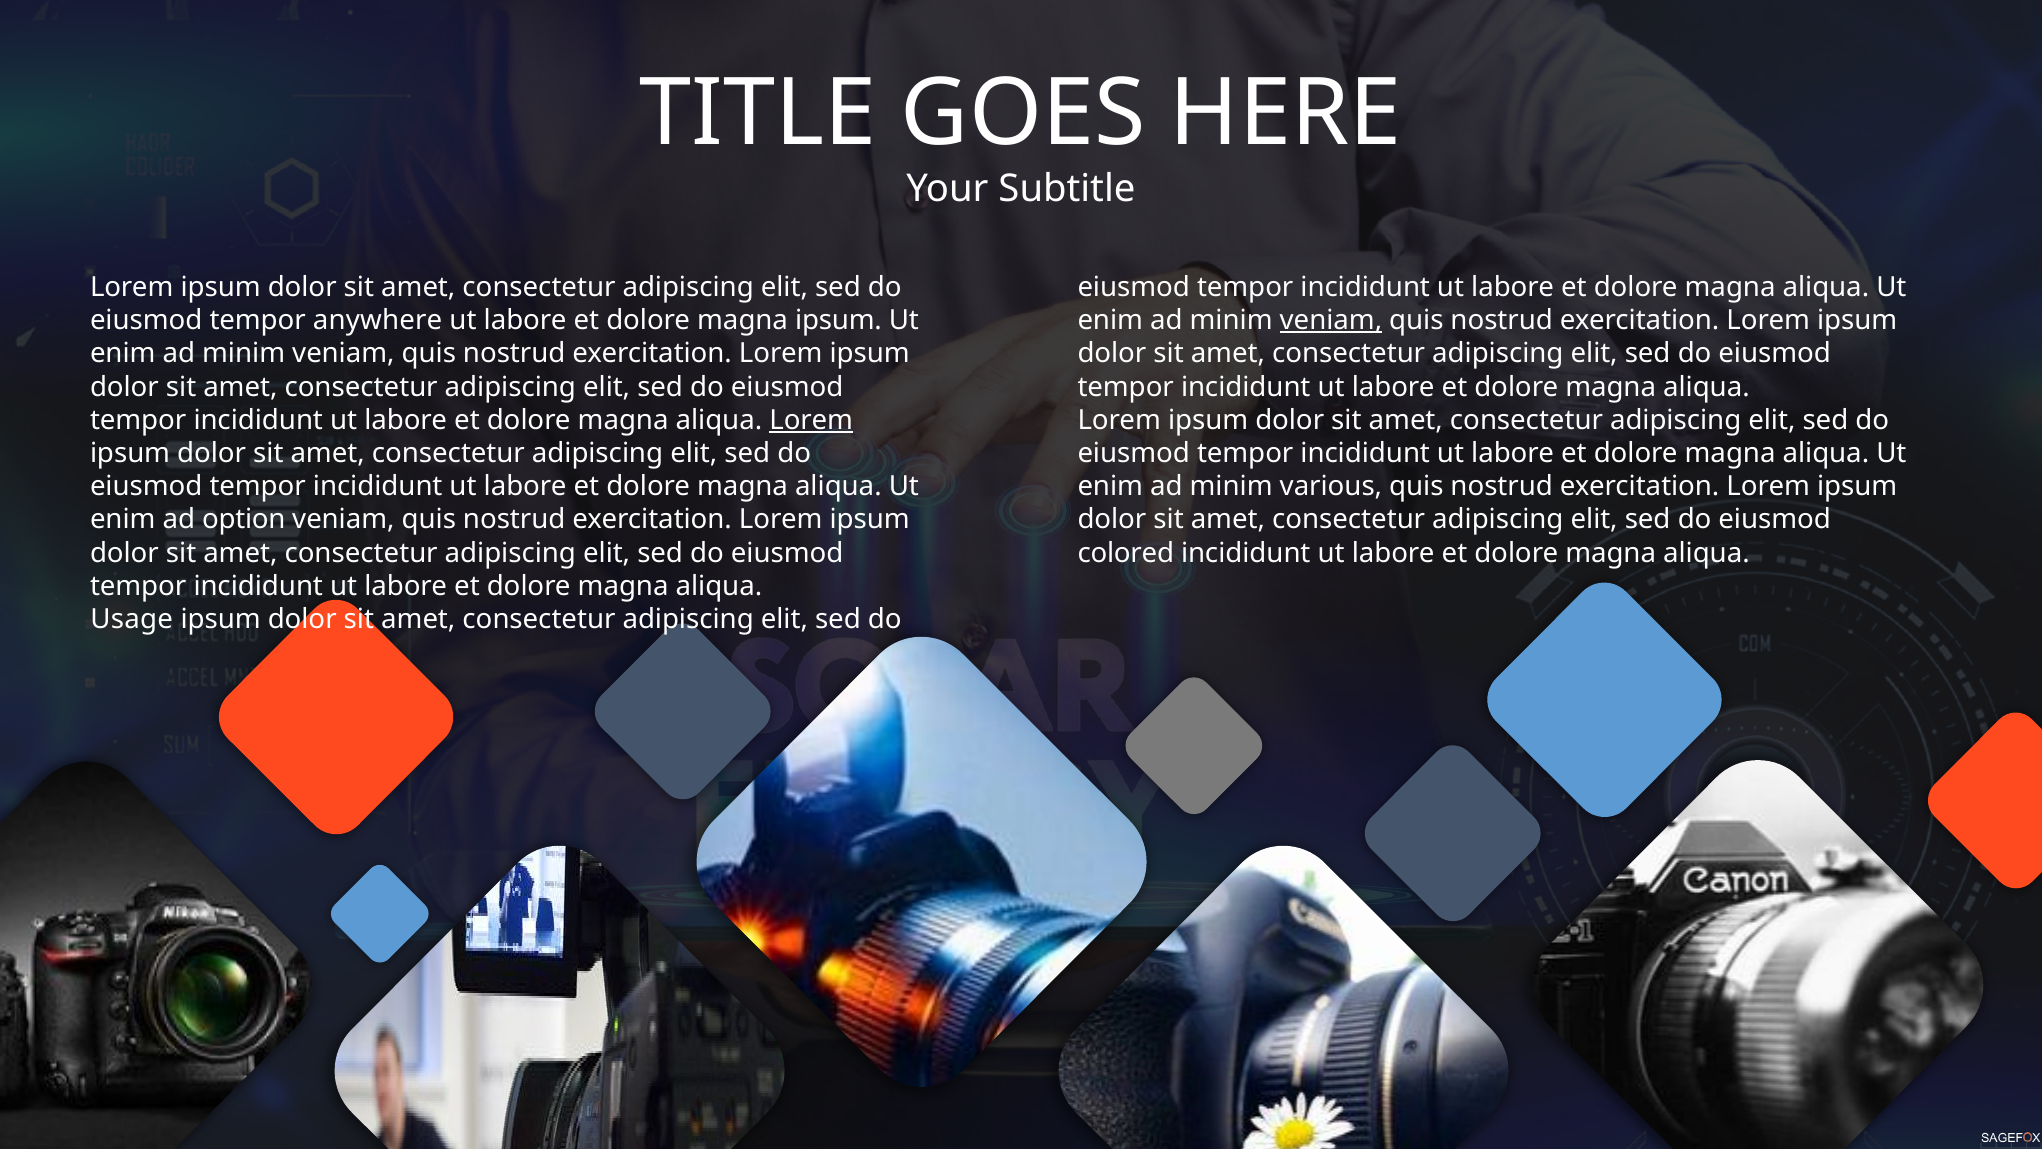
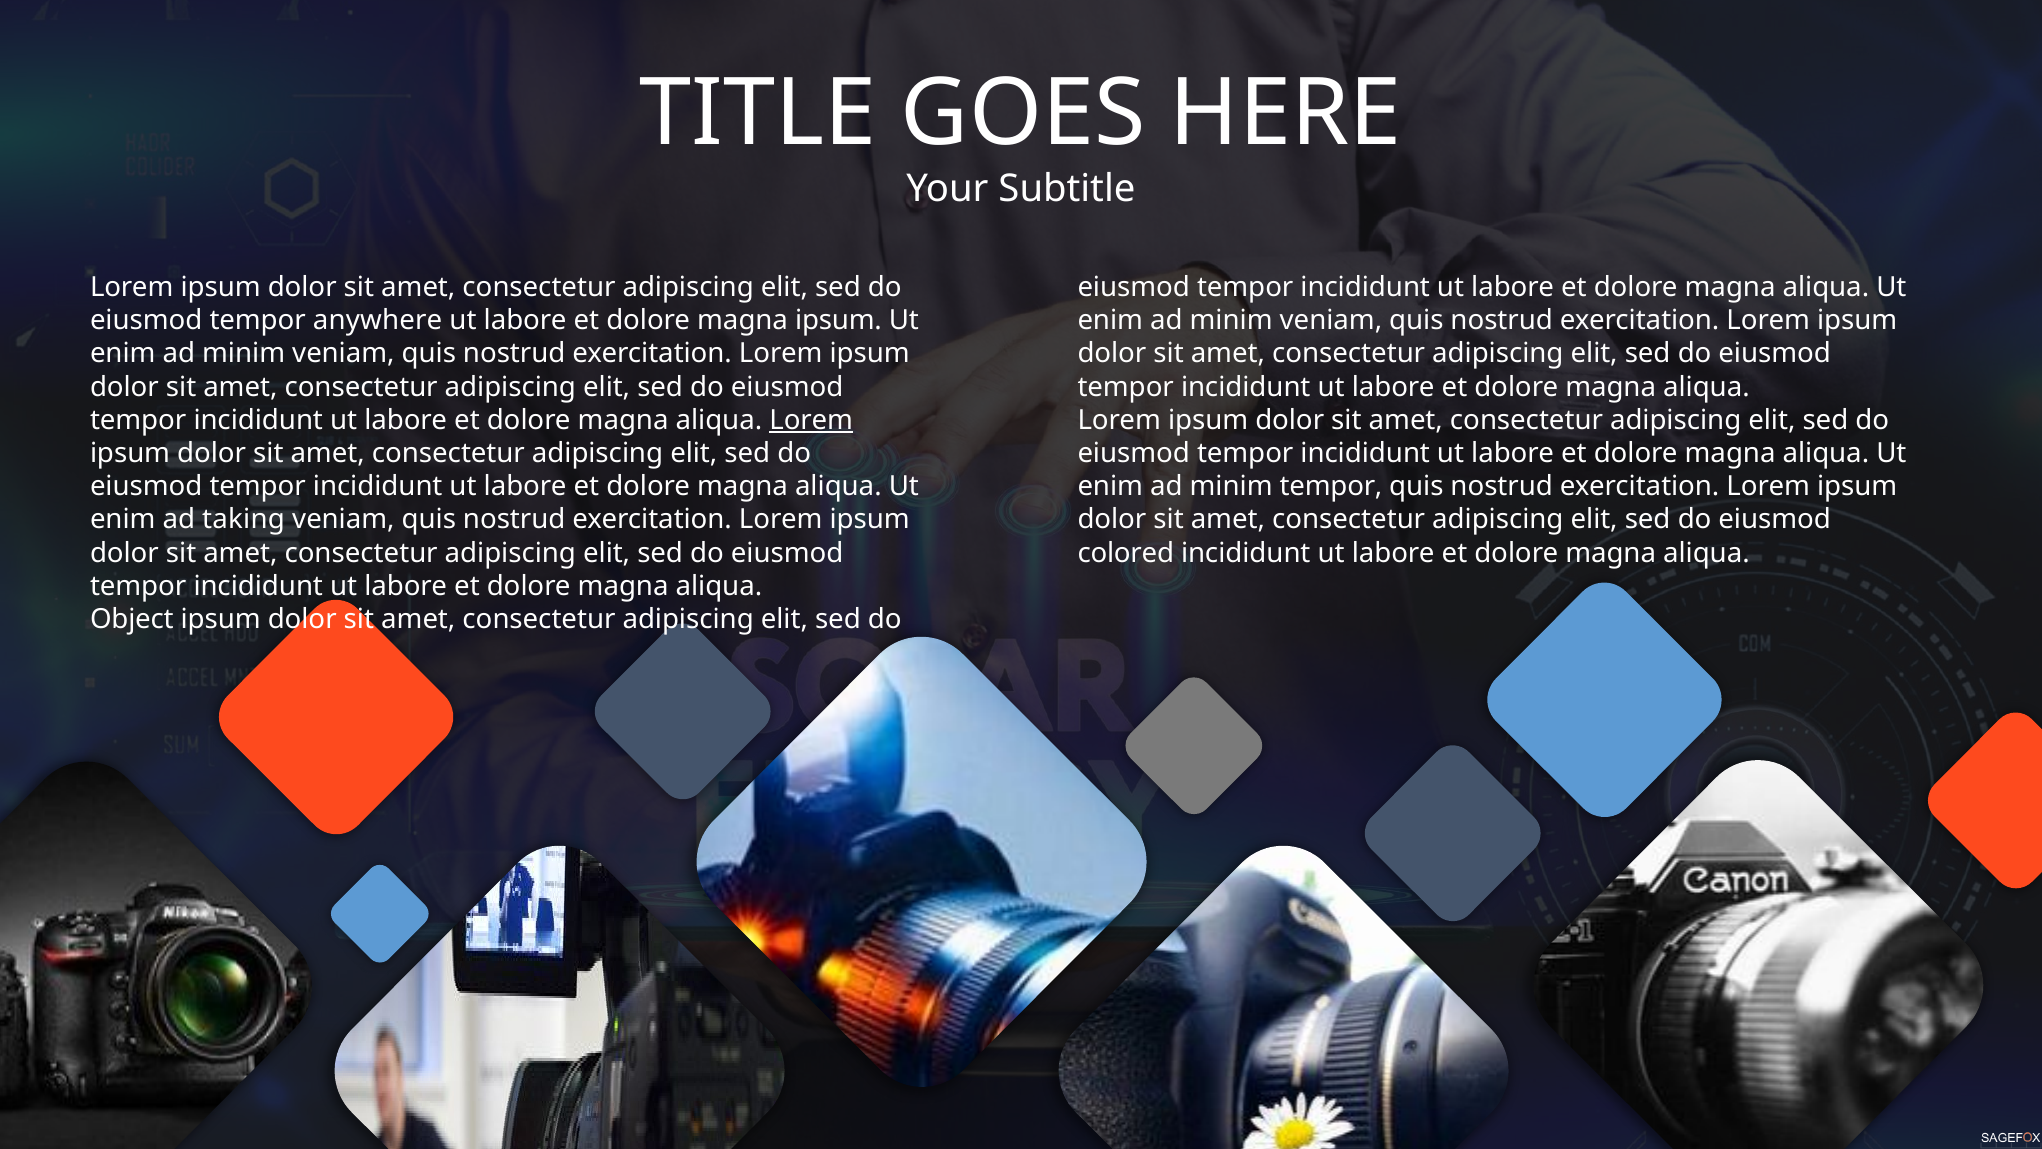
veniam underline: present -> none (1331, 320)
minim various: various -> tempor (1331, 486)
option: option -> taking (244, 520)
Usage: Usage -> Object (132, 619)
